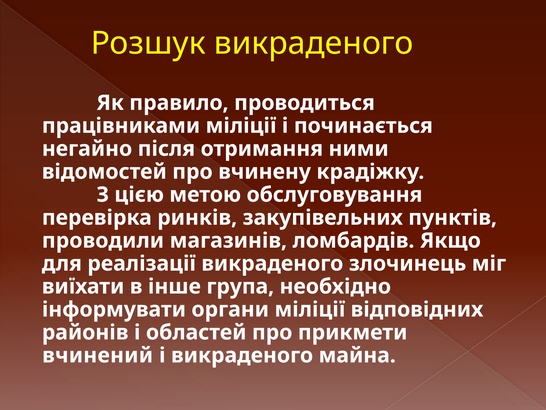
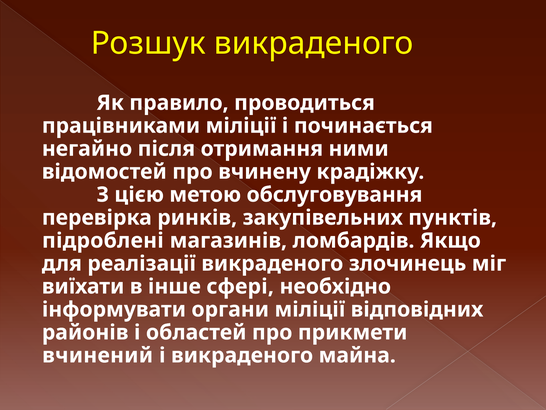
проводили: проводили -> підроблені (103, 240)
група: група -> сфері (240, 286)
